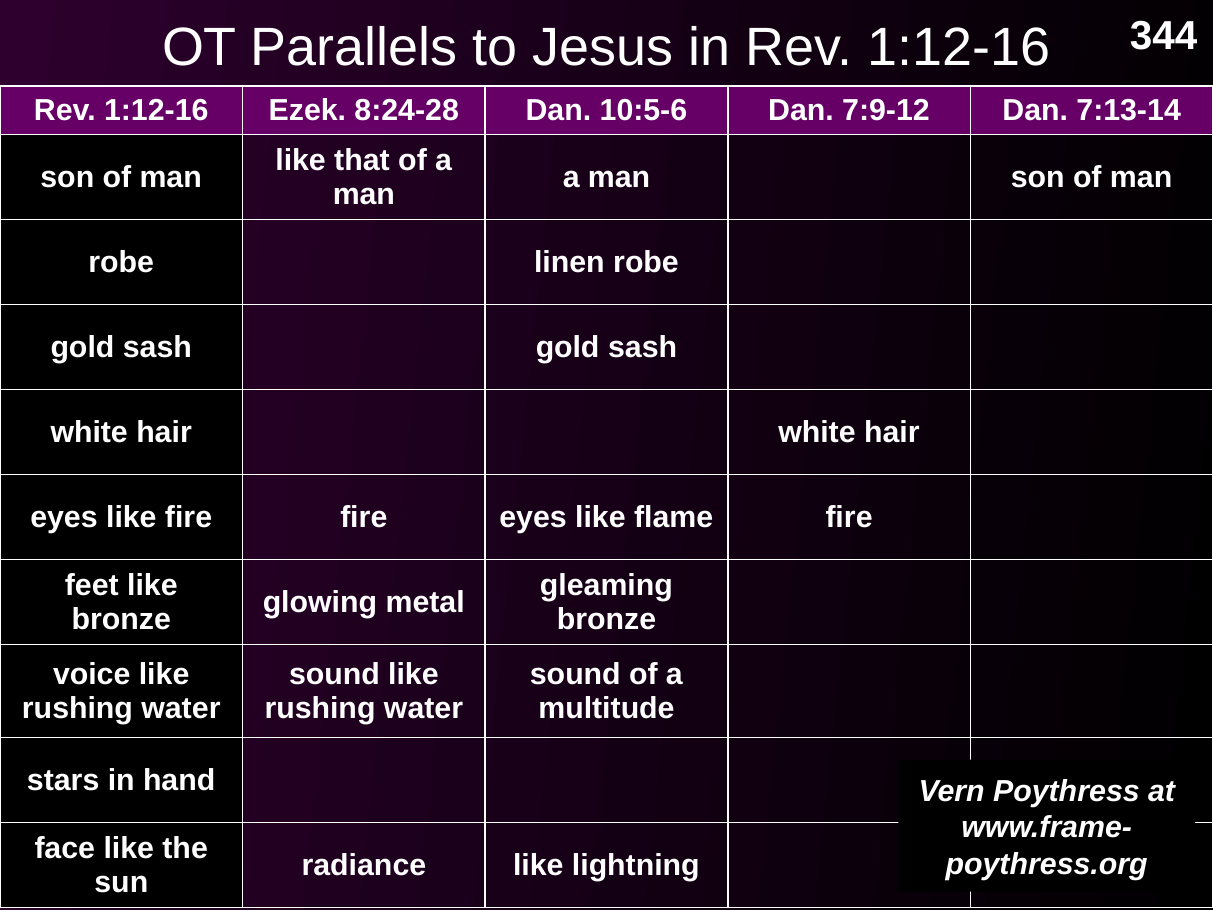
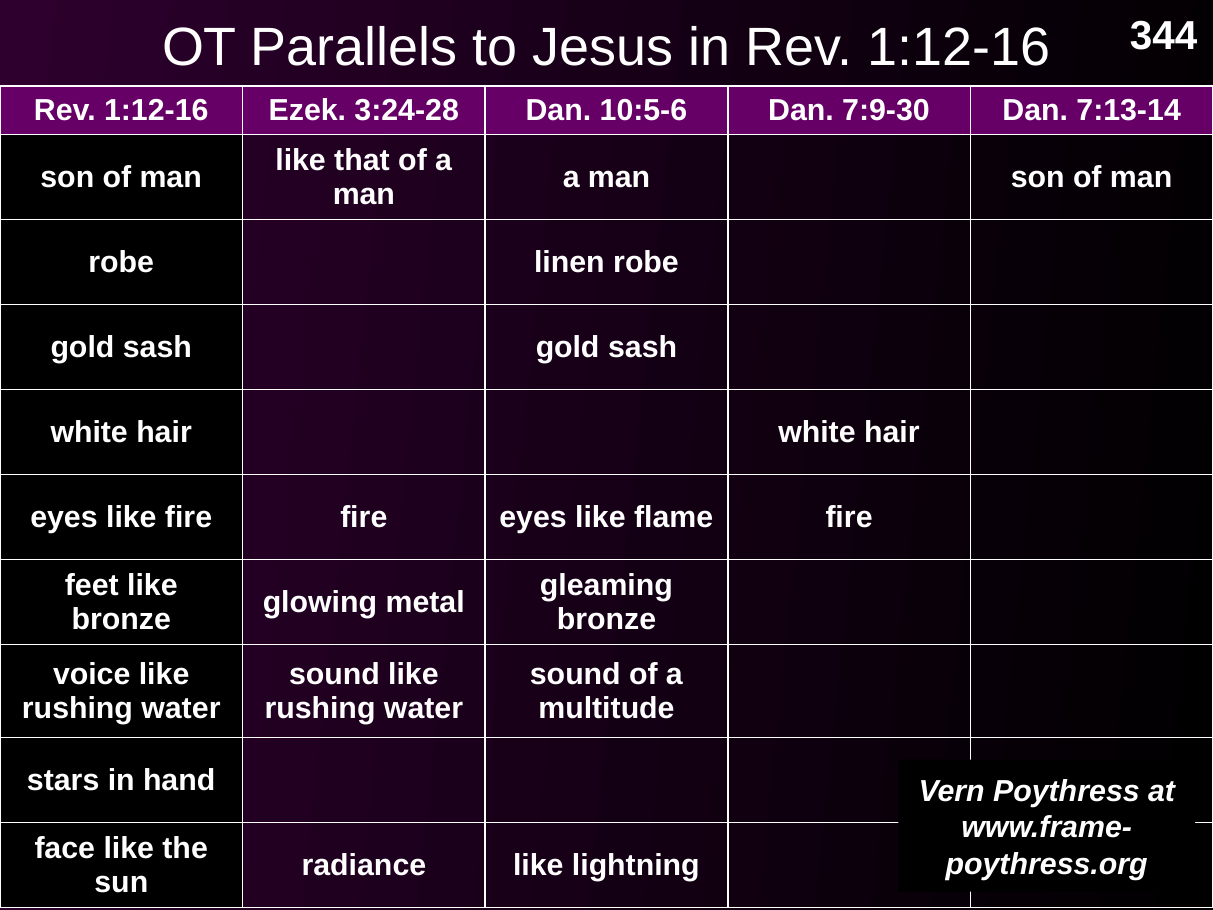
8:24-28: 8:24-28 -> 3:24-28 (407, 111)
7:9-12: 7:9-12 -> 7:9-30 (886, 111)
